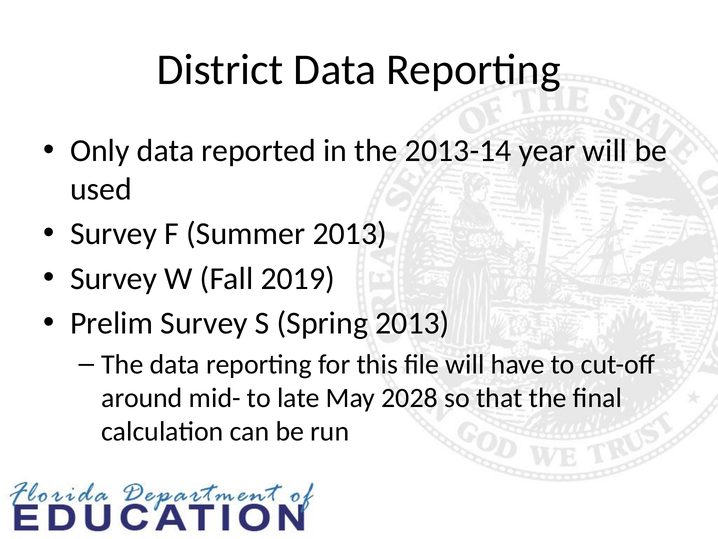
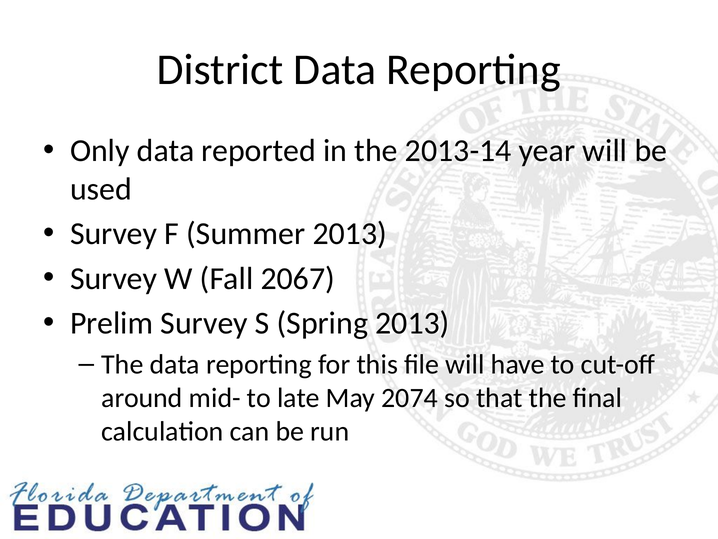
2019: 2019 -> 2067 (298, 278)
2028: 2028 -> 2074 (410, 398)
